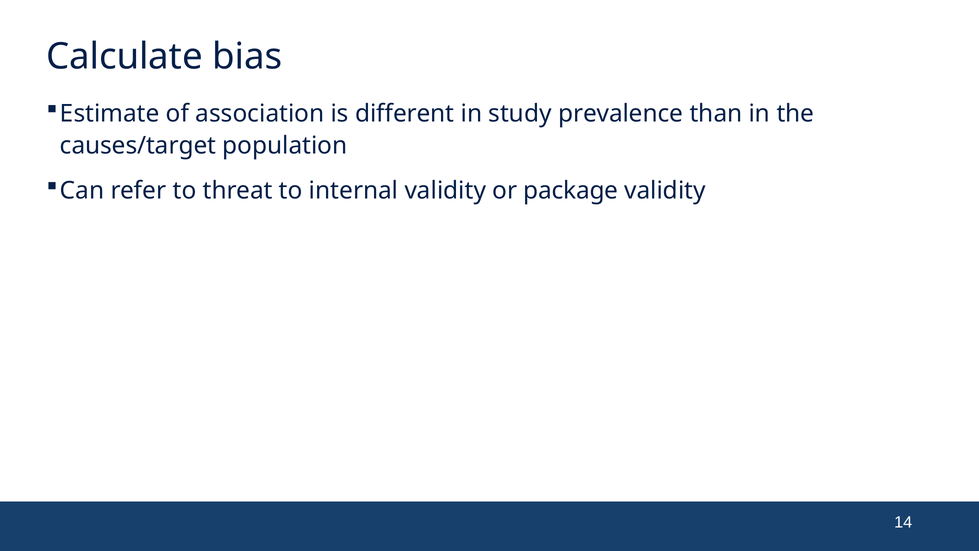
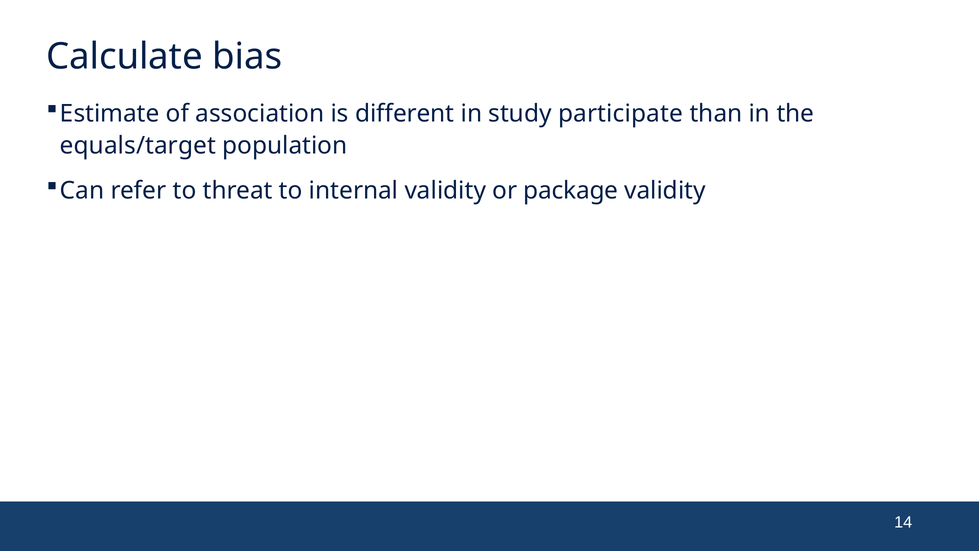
prevalence: prevalence -> participate (621, 114)
causes/target: causes/target -> equals/target (138, 146)
